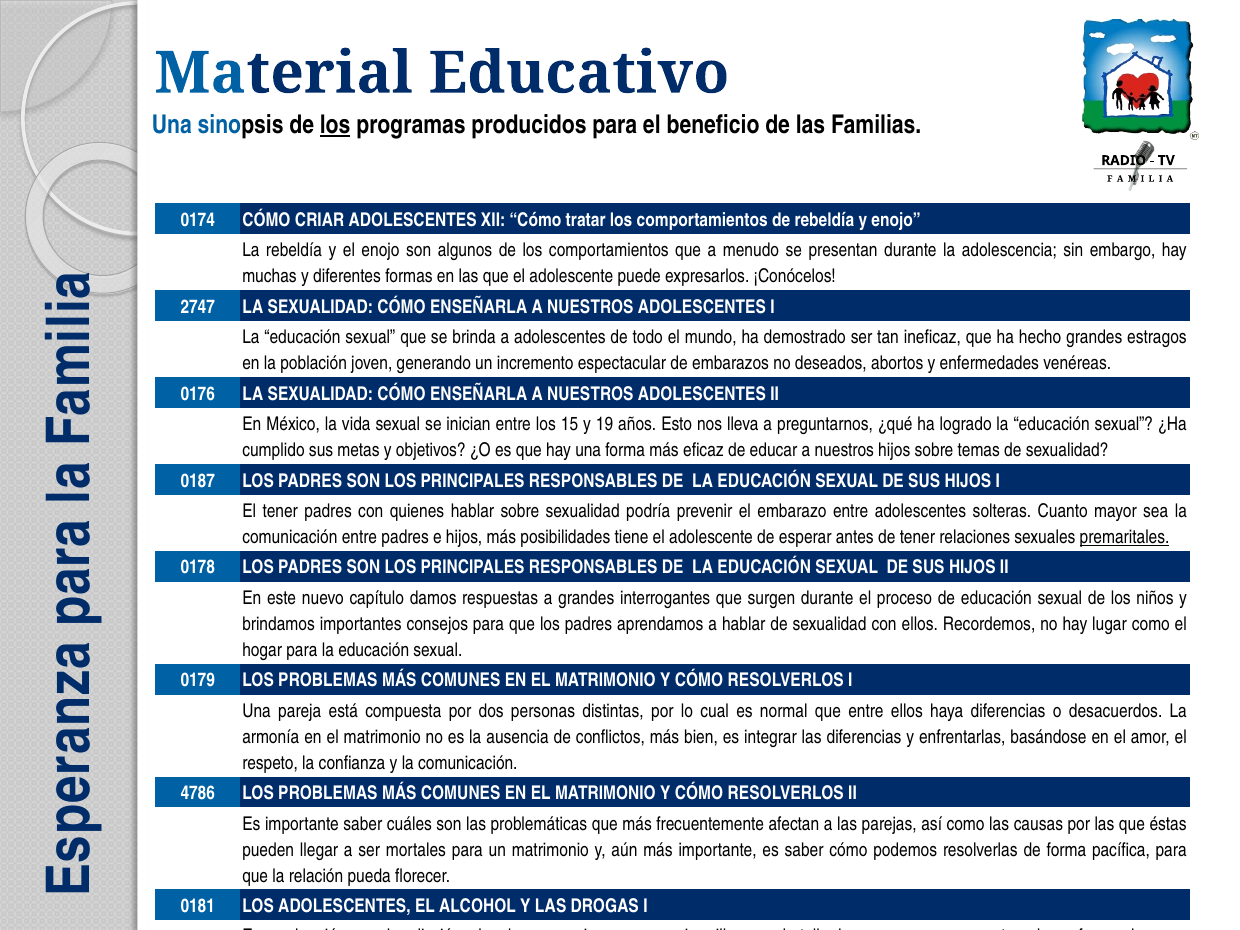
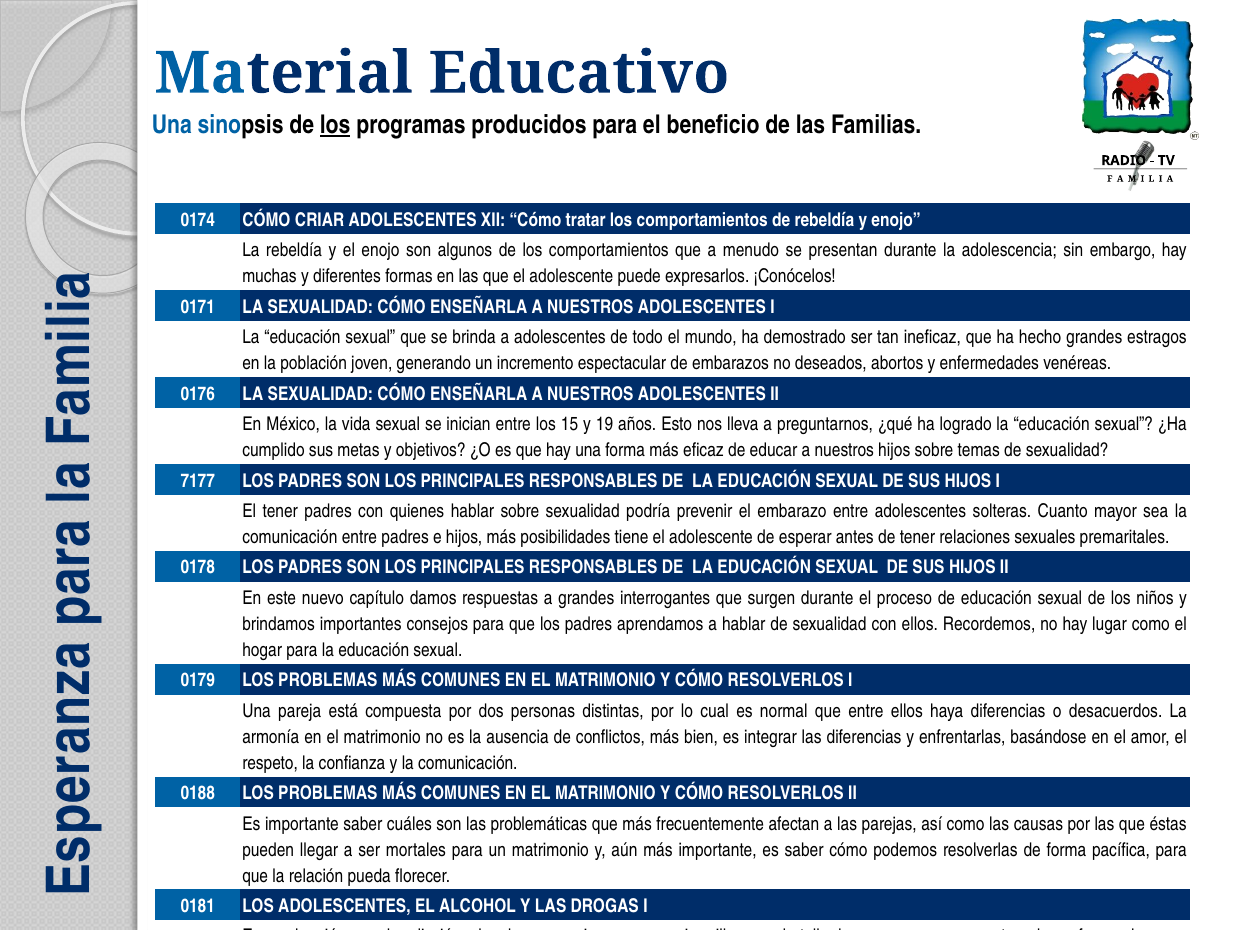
2747: 2747 -> 0171 (198, 307)
0187: 0187 -> 7177 (198, 481)
premaritales underline: present -> none (1125, 537)
4786: 4786 -> 0188 (198, 793)
